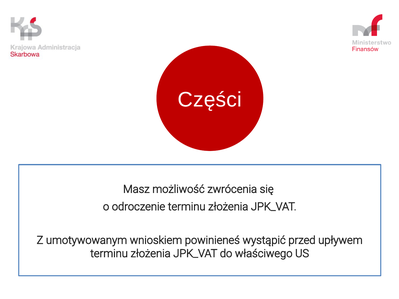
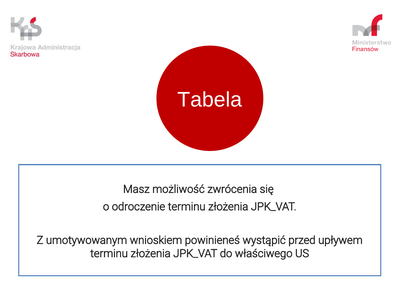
Części: Części -> Tabela (210, 100)
